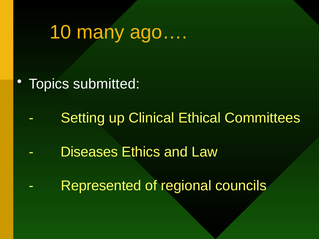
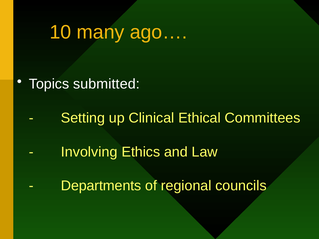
Diseases: Diseases -> Involving (89, 152)
Represented: Represented -> Departments (101, 186)
